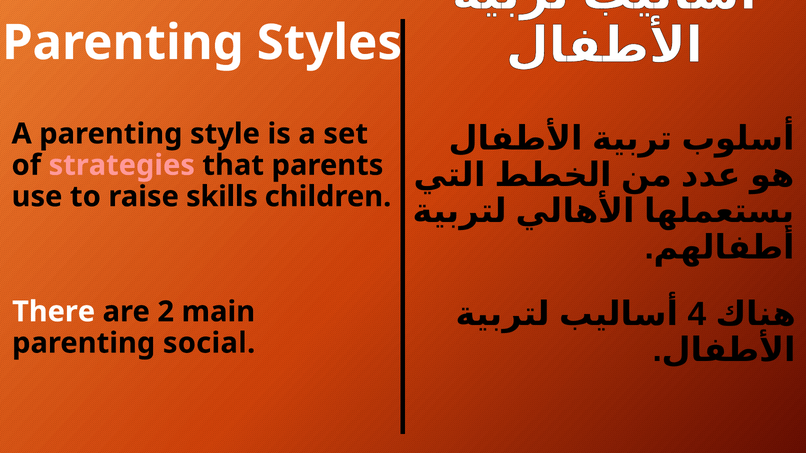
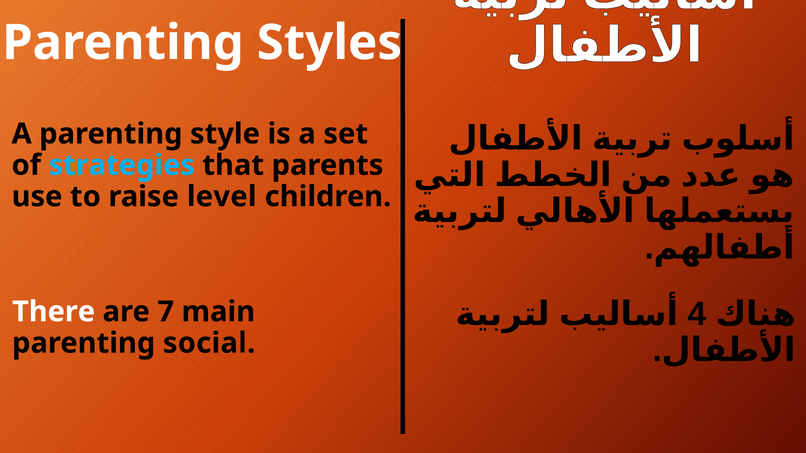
strategies colour: pink -> light blue (122, 165)
skills: skills -> level (222, 197)
2: 2 -> 7 (166, 312)
